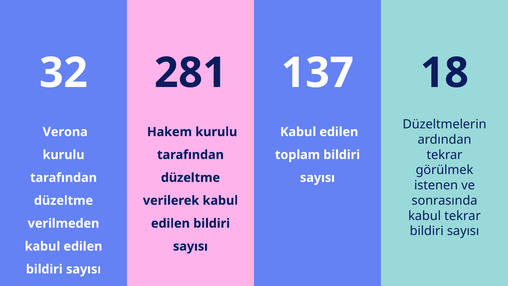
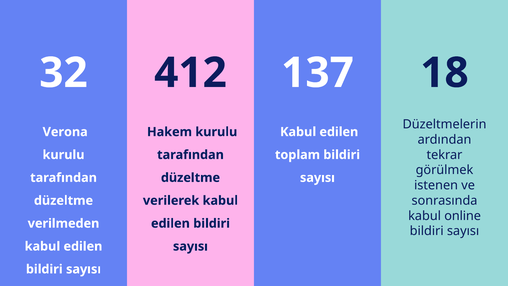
281: 281 -> 412 (191, 73)
kabul tekrar: tekrar -> online (463, 216)
